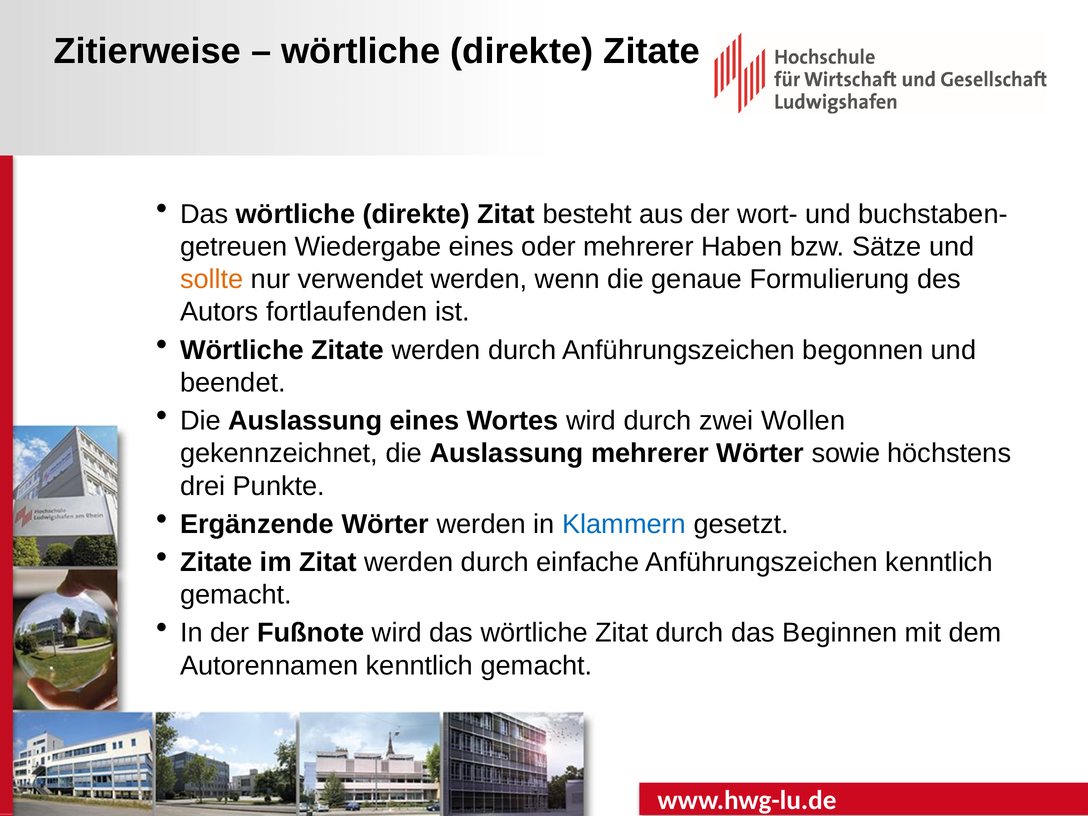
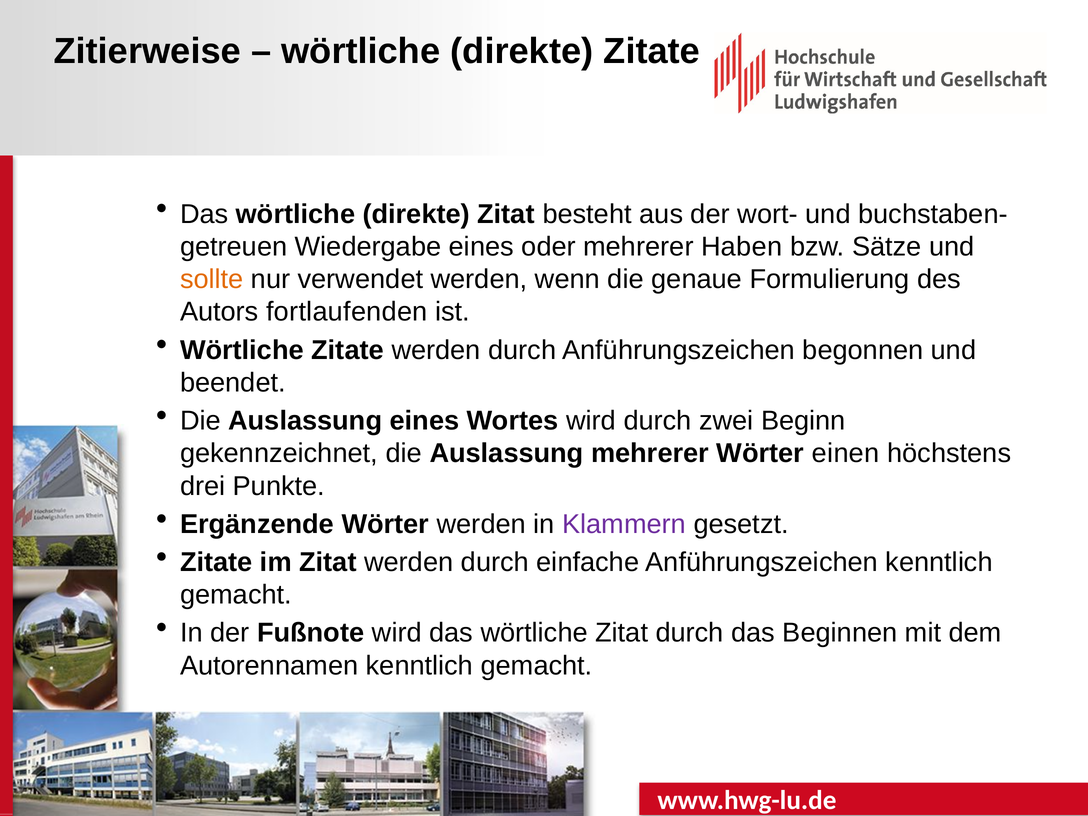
Wollen: Wollen -> Beginn (803, 421)
sowie: sowie -> einen (846, 453)
Klammern colour: blue -> purple (624, 524)
